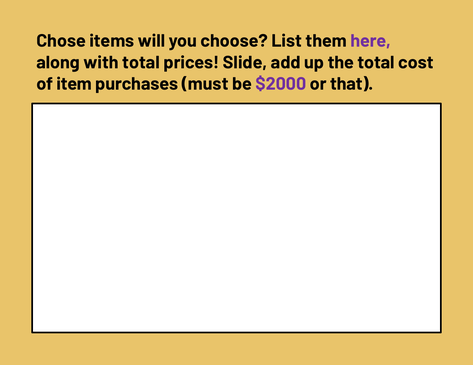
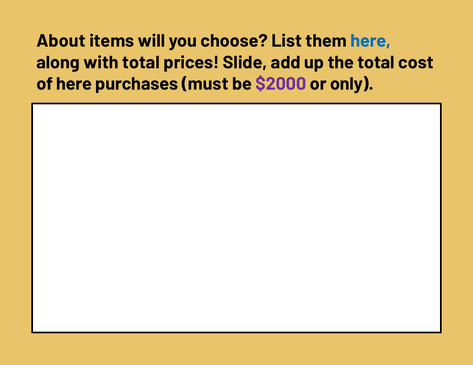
Chose: Chose -> About (61, 41)
here colour: purple -> blue (371, 41)
of item: item -> here (74, 84)
that: that -> only (352, 84)
